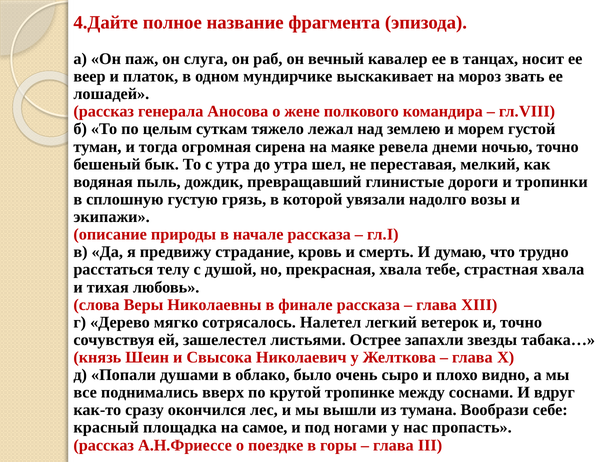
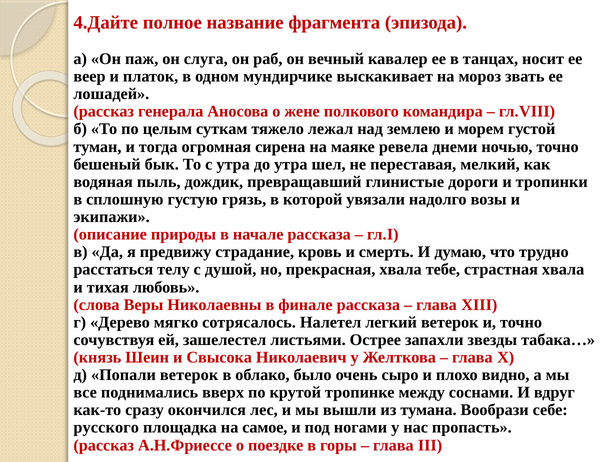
Попали душами: душами -> ветерок (189, 375)
красный: красный -> русского (106, 428)
